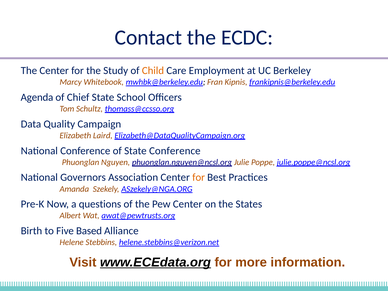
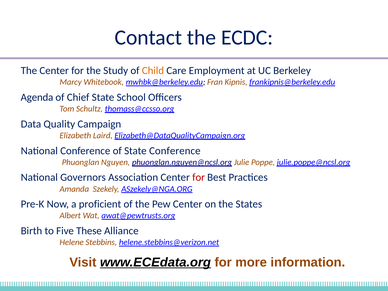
for colour: orange -> red (199, 177)
questions: questions -> proficient (100, 204)
Based: Based -> These (89, 231)
